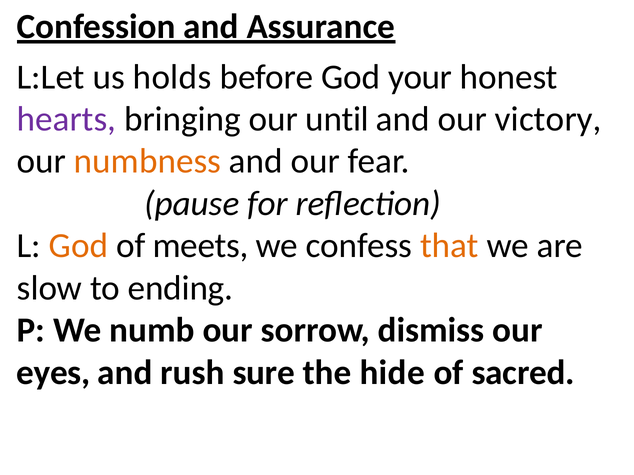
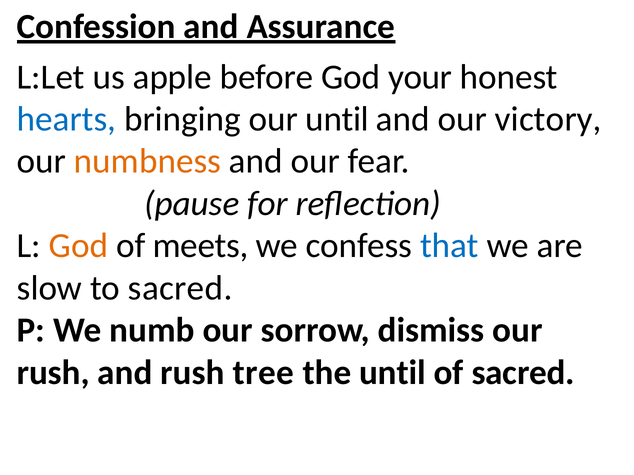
holds: holds -> apple (172, 77)
hearts colour: purple -> blue (66, 119)
that colour: orange -> blue (449, 246)
to ending: ending -> sacred (180, 288)
eyes: eyes -> rush (53, 373)
sure: sure -> tree (263, 373)
the hide: hide -> until (392, 373)
